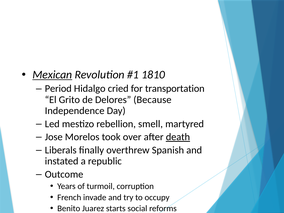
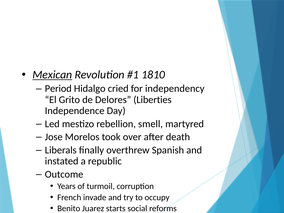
transportation: transportation -> independency (175, 89)
Because: Because -> Liberties (152, 100)
death underline: present -> none (178, 137)
